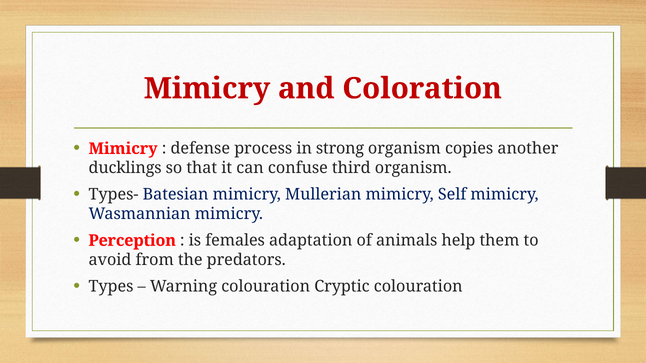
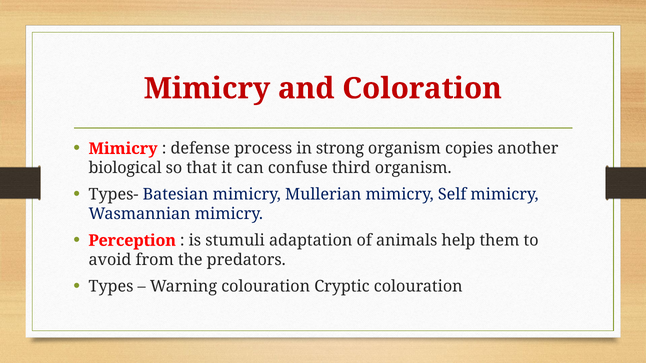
ducklings: ducklings -> biological (125, 168)
females: females -> stumuli (235, 241)
